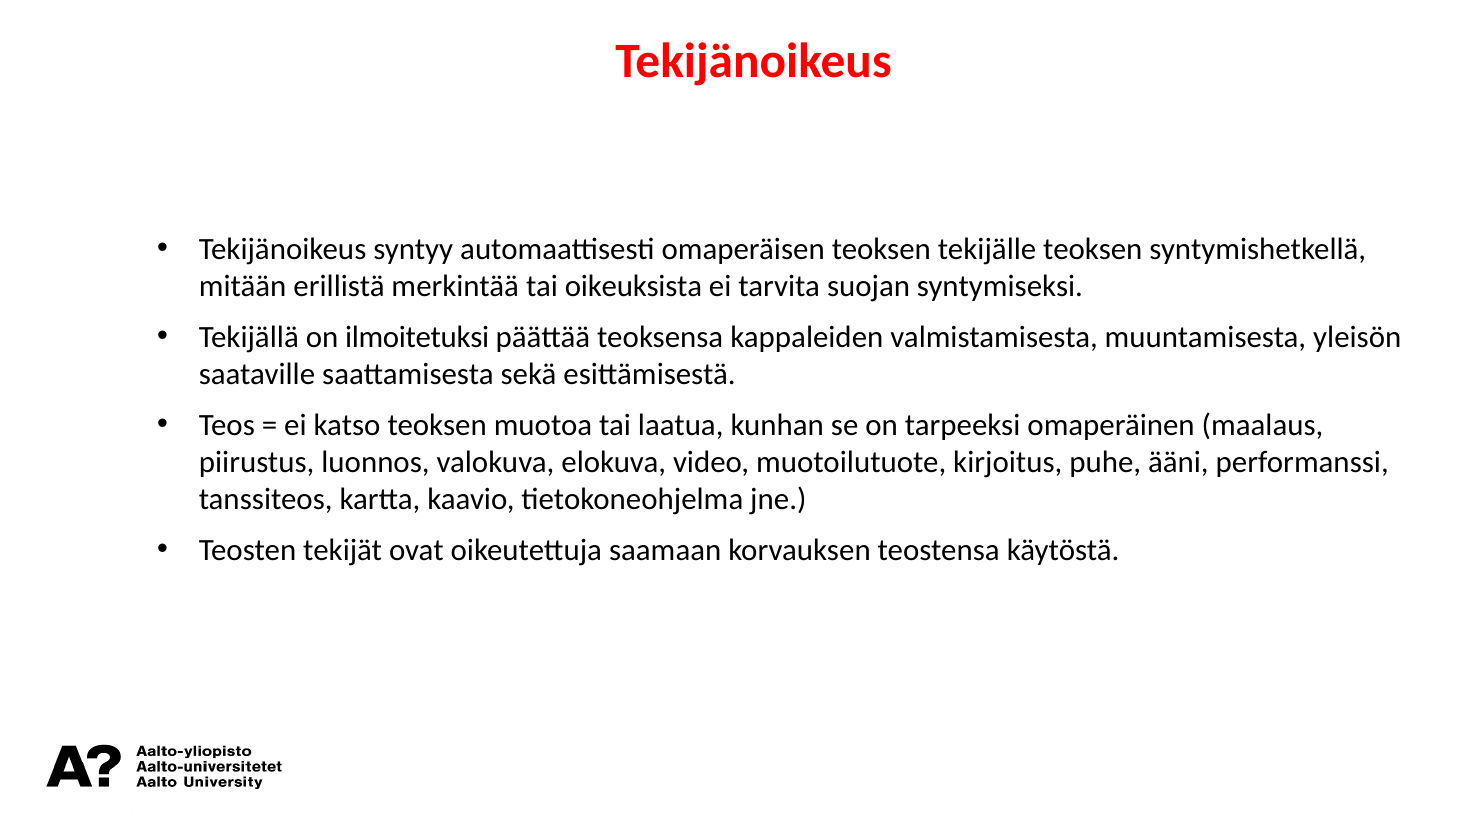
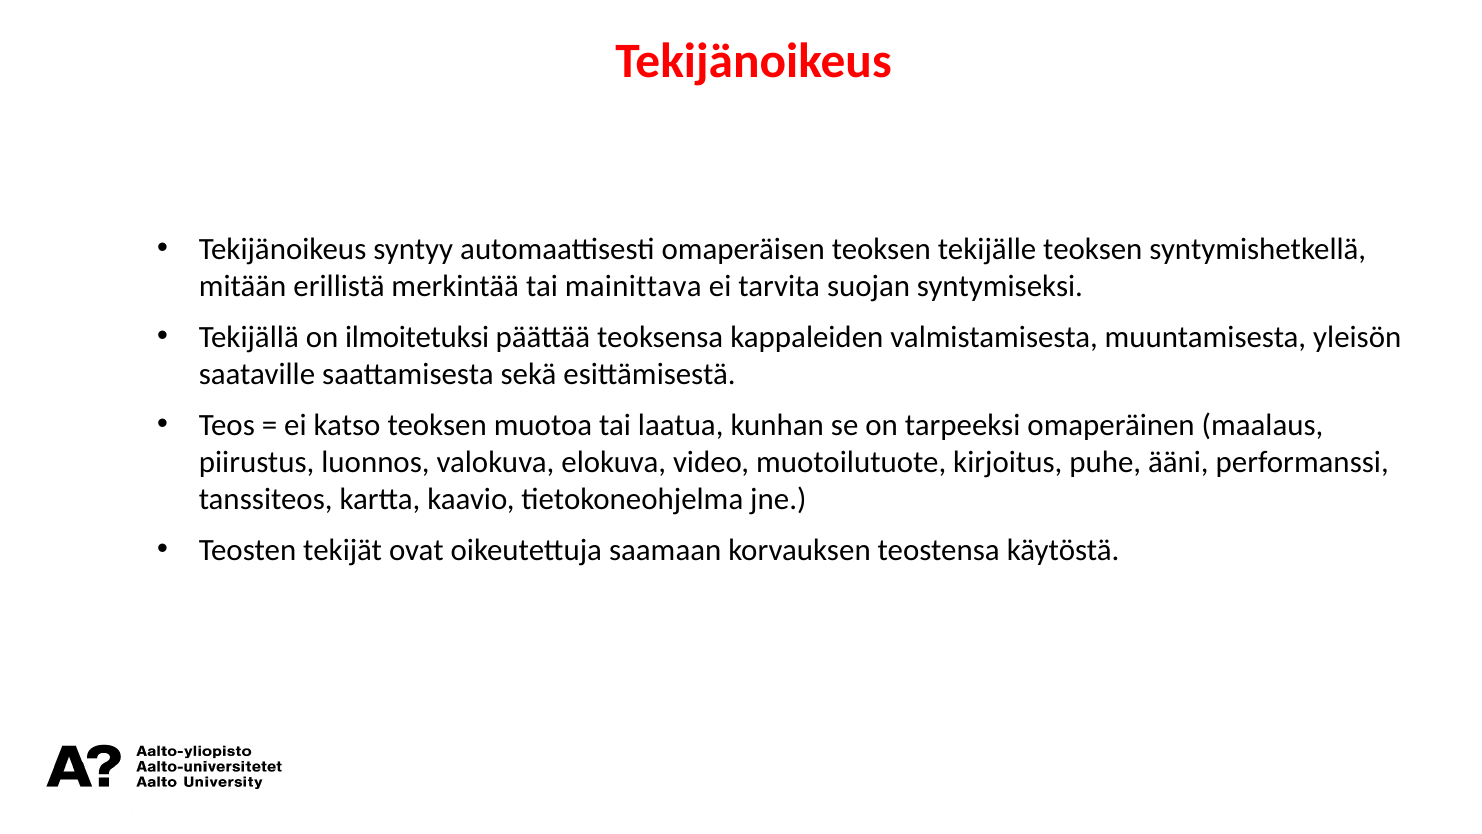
oikeuksista: oikeuksista -> mainittava (633, 286)
